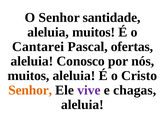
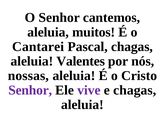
santidade: santidade -> cantemos (111, 18)
Pascal ofertas: ofertas -> chagas (132, 47)
Conosco: Conosco -> Valentes (81, 61)
muitos: muitos -> nossas (28, 76)
Senhor colour: orange -> purple (30, 91)
